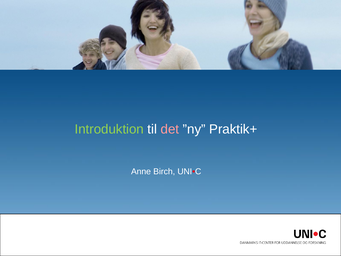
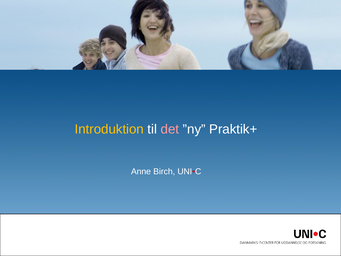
Introduktion colour: light green -> yellow (109, 129)
